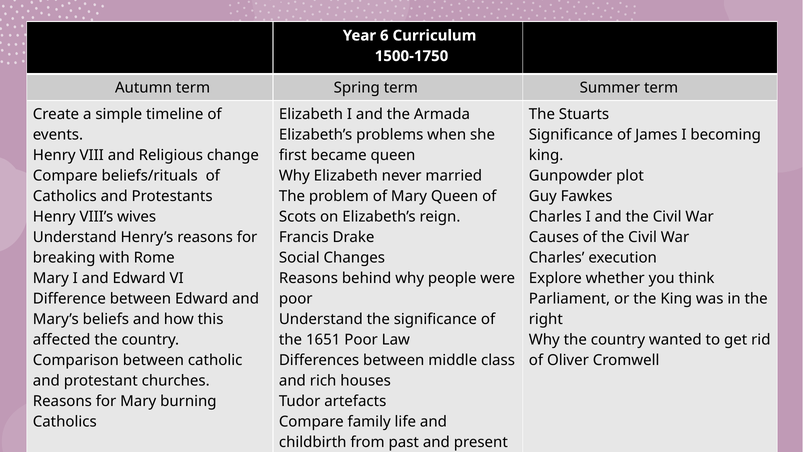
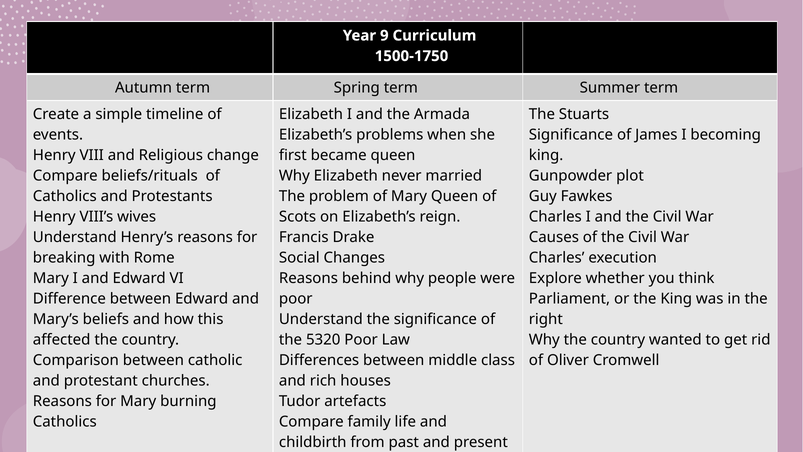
6: 6 -> 9 (384, 36)
1651: 1651 -> 5320 (323, 340)
